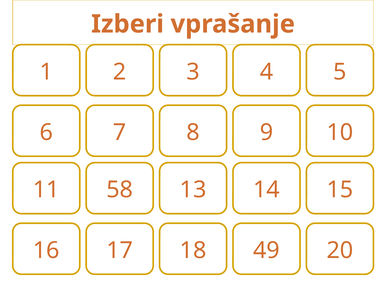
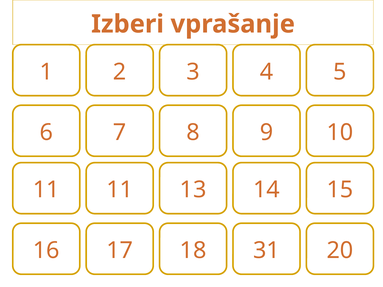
11 58: 58 -> 11 (120, 190)
49: 49 -> 31 (266, 251)
